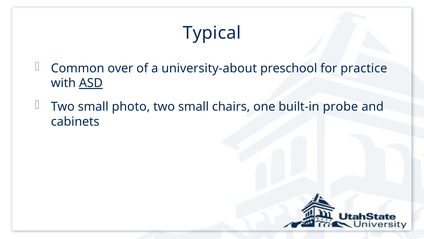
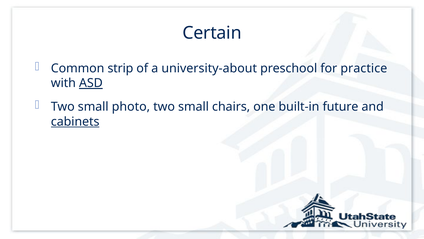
Typical: Typical -> Certain (212, 33)
over: over -> strip (120, 68)
probe: probe -> future (340, 107)
cabinets underline: none -> present (75, 121)
